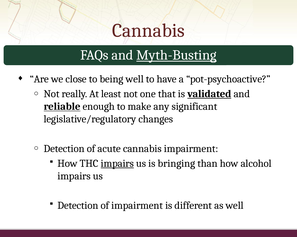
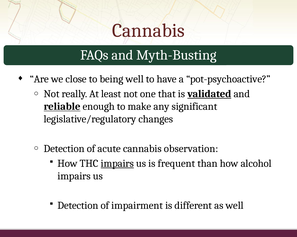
Myth-Busting underline: present -> none (176, 55)
cannabis impairment: impairment -> observation (191, 149)
bringing: bringing -> frequent (176, 163)
